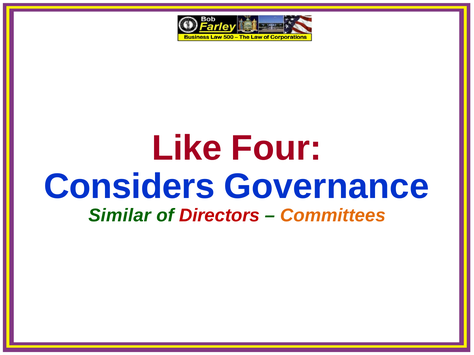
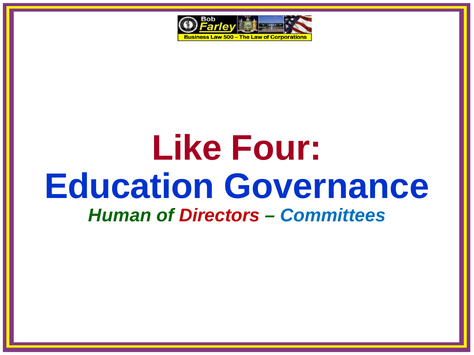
Considers: Considers -> Education (129, 187)
Similar: Similar -> Human (120, 216)
Committees colour: orange -> blue (333, 216)
